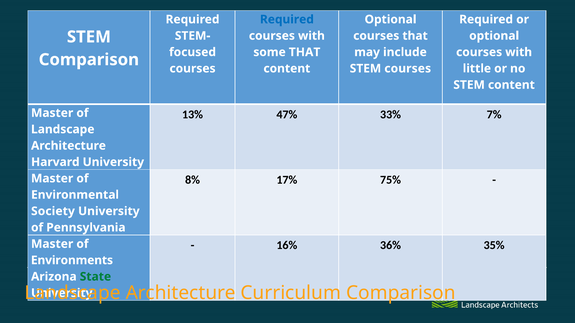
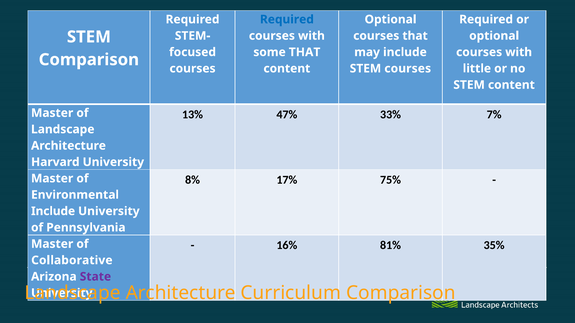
Society: Society -> Include (53, 211)
36%: 36% -> 81% (390, 246)
Environments: Environments -> Collaborative (72, 261)
State colour: green -> purple (95, 277)
